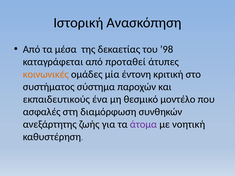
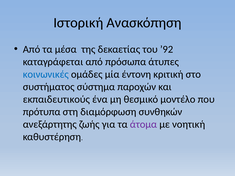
’98: ’98 -> ’92 (167, 49)
προταθεί: προταθεί -> πρόσωπα (126, 62)
κοινωνικές colour: orange -> blue (46, 74)
ασφαλές: ασφαλές -> πρότυπα (42, 112)
